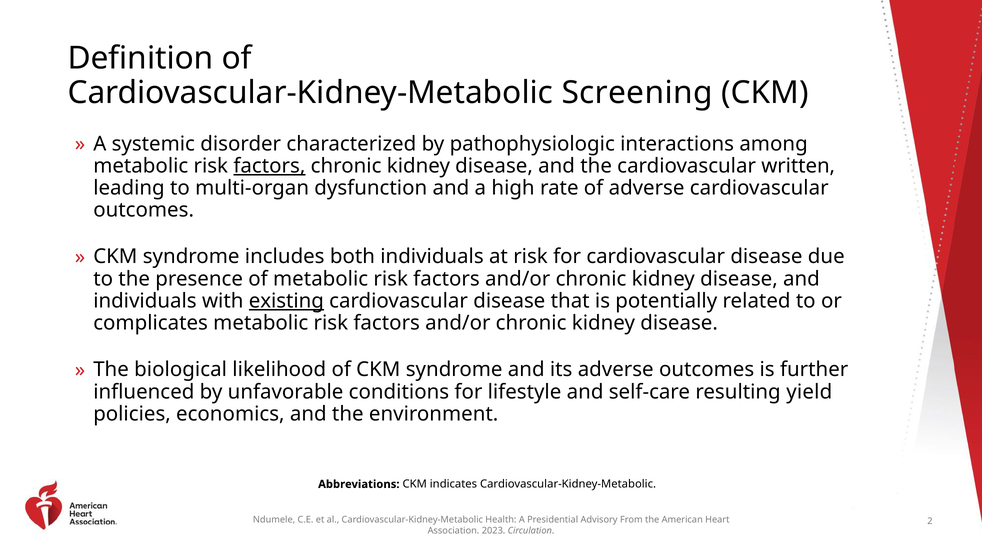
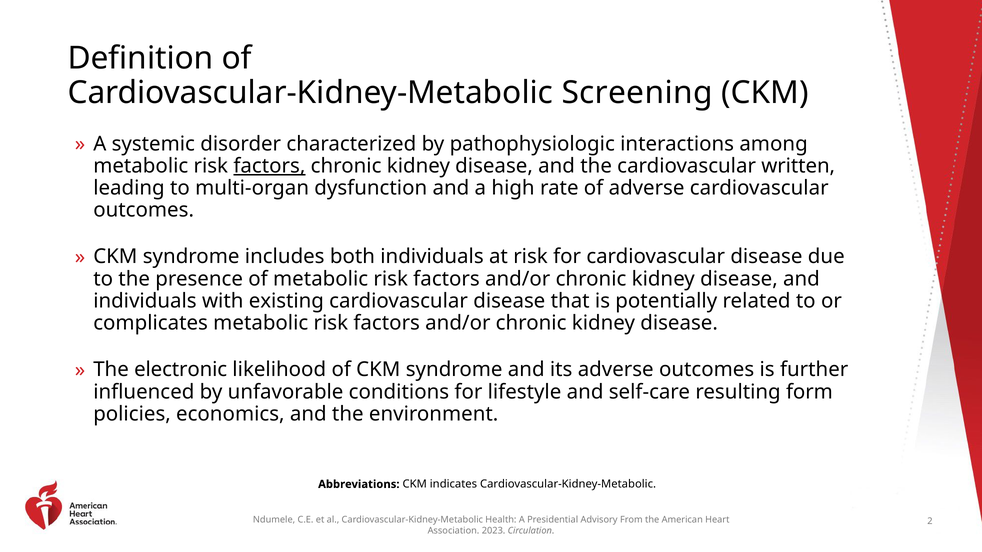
existing underline: present -> none (286, 301)
biological: biological -> electronic (181, 370)
yield: yield -> form (809, 392)
